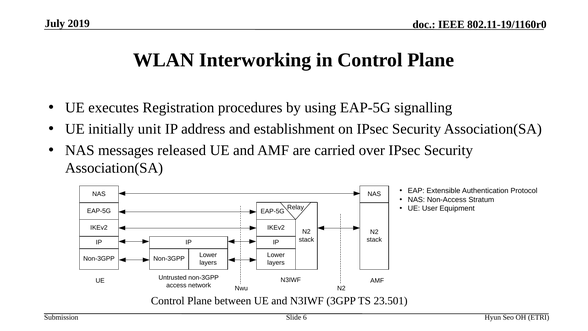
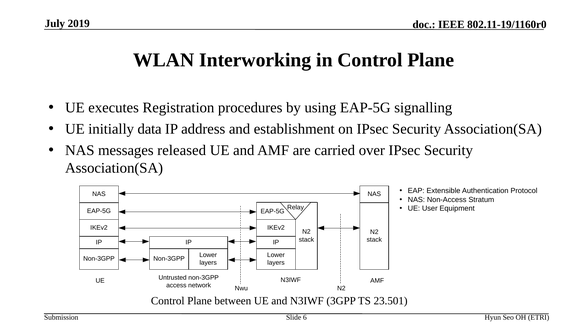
unit: unit -> data (150, 129)
